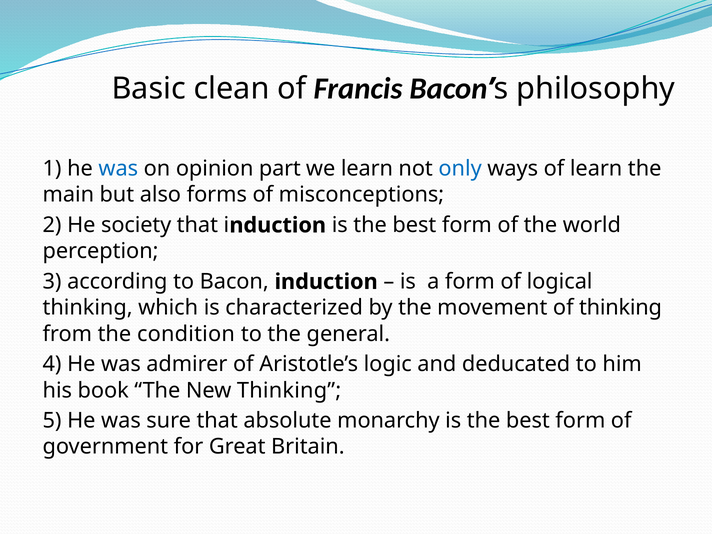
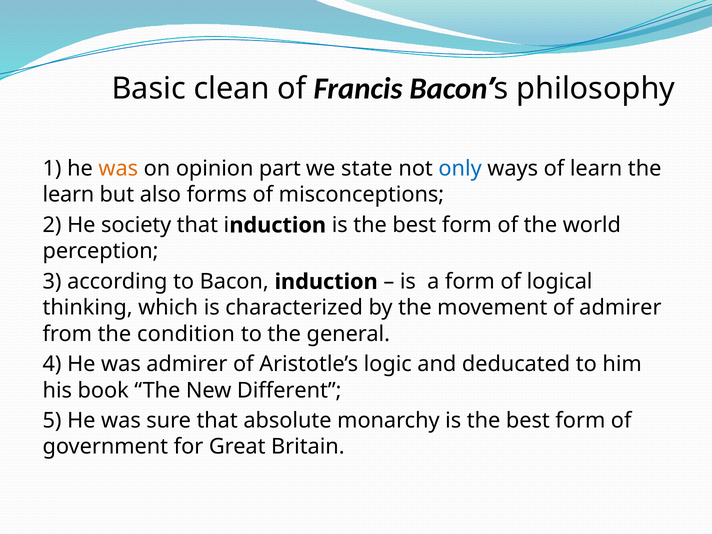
was colour: blue -> orange (118, 169)
we learn: learn -> state (367, 169)
main: main -> learn (68, 195)
of thinking: thinking -> admirer (620, 308)
New Thinking: Thinking -> Different (289, 390)
